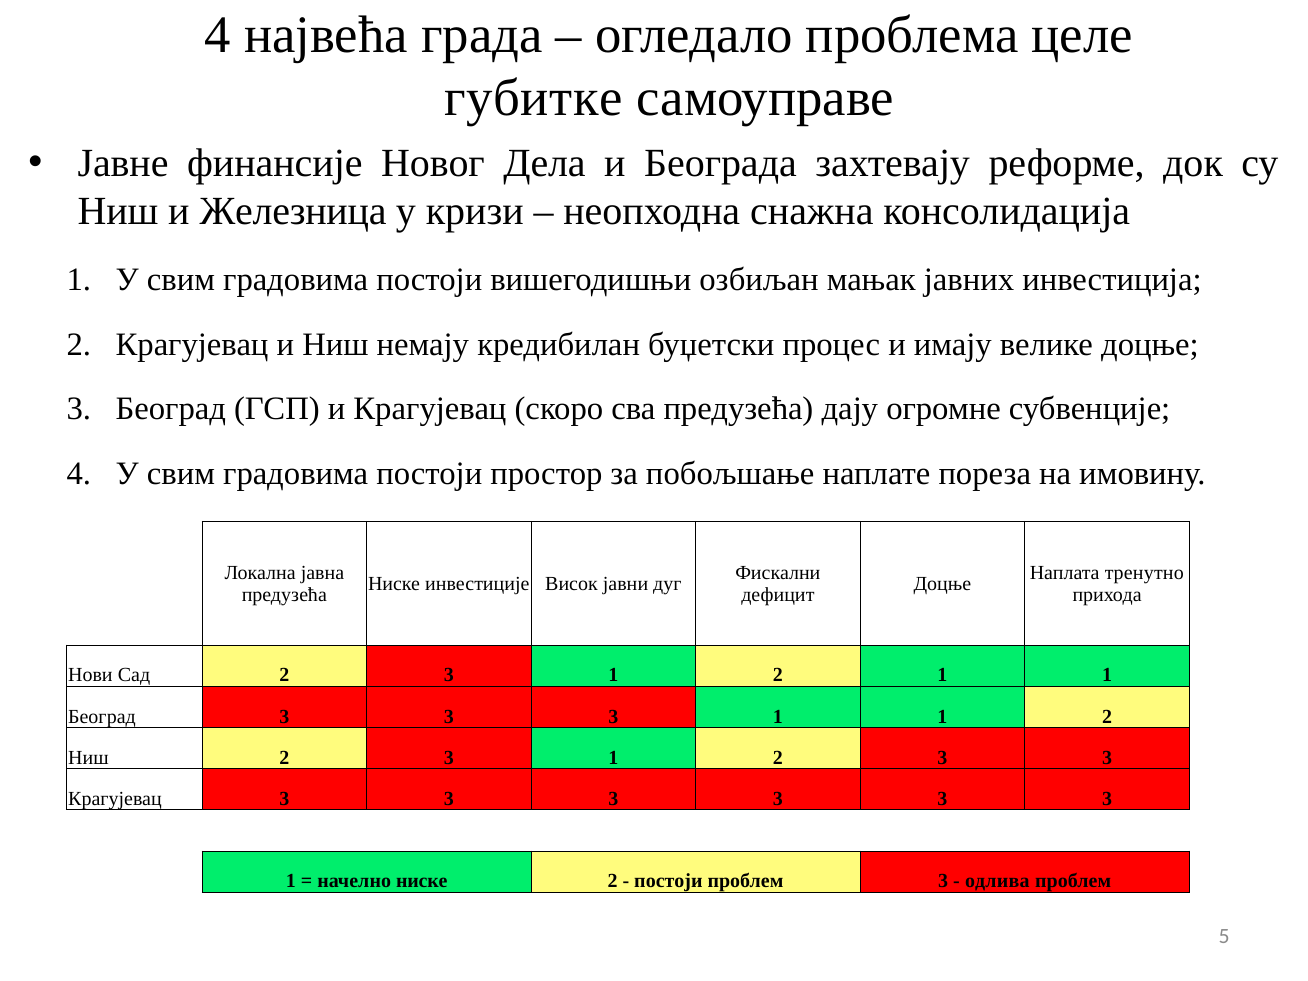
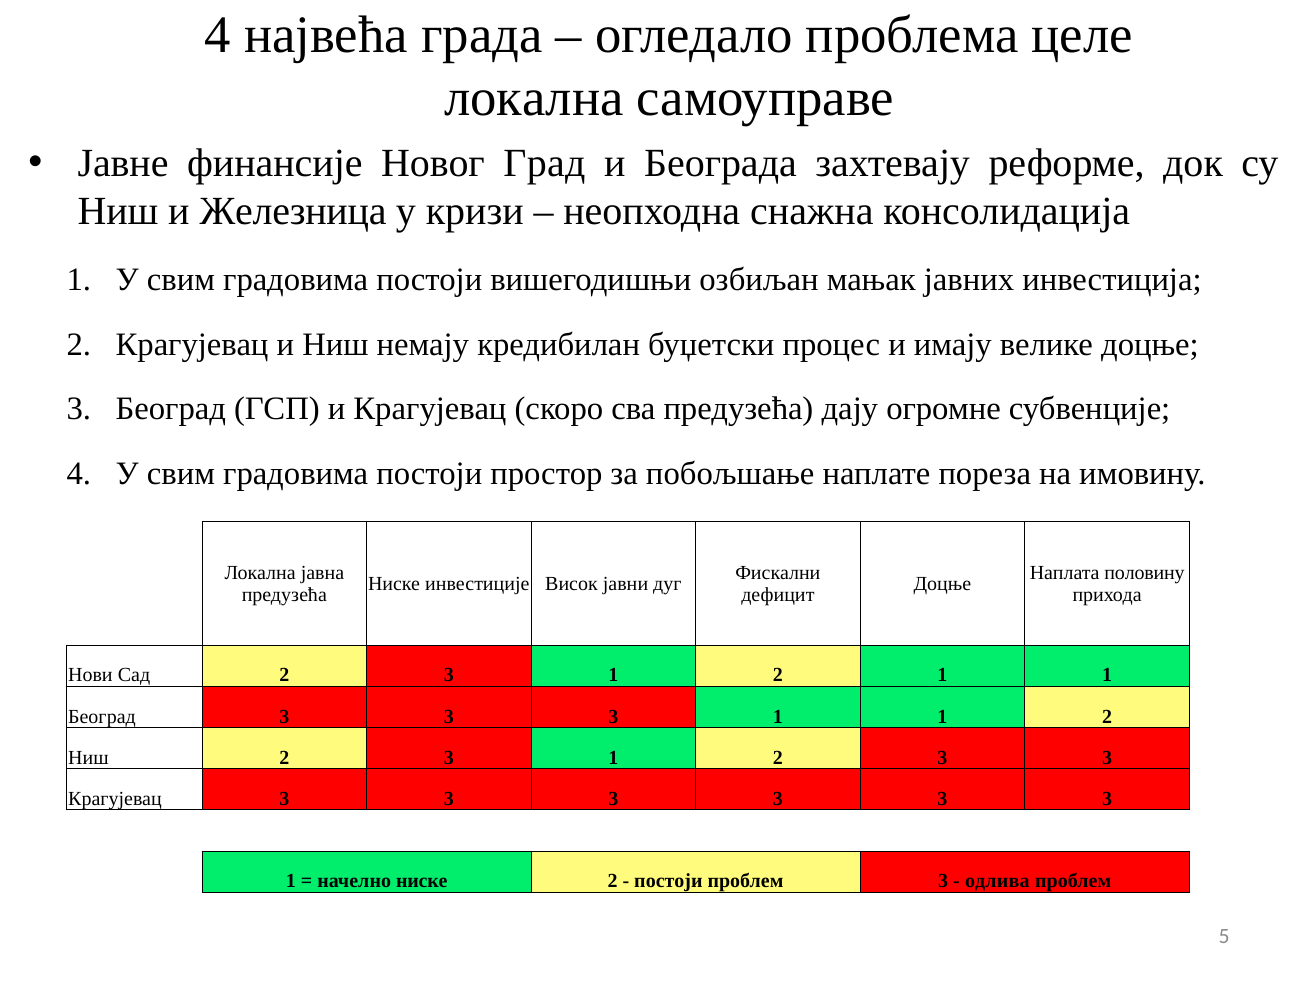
губитке: губитке -> локална (534, 98)
Дела: Дела -> Град (544, 163)
тренутно: тренутно -> половину (1145, 573)
